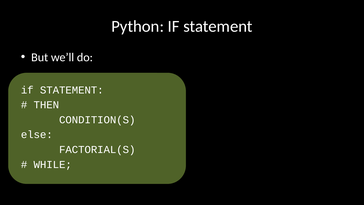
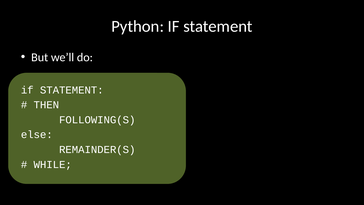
CONDITION(S: CONDITION(S -> FOLLOWING(S (97, 120)
FACTORIAL(S: FACTORIAL(S -> REMAINDER(S (97, 149)
